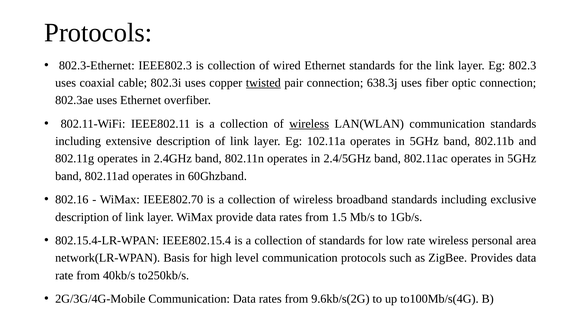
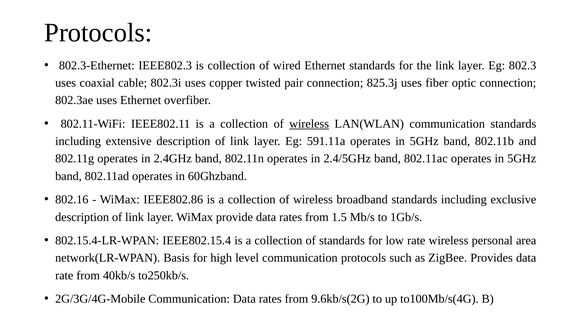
twisted underline: present -> none (263, 83)
638.3j: 638.3j -> 825.3j (382, 83)
102.11a: 102.11a -> 591.11a (326, 141)
IEEE802.70: IEEE802.70 -> IEEE802.86 (173, 199)
